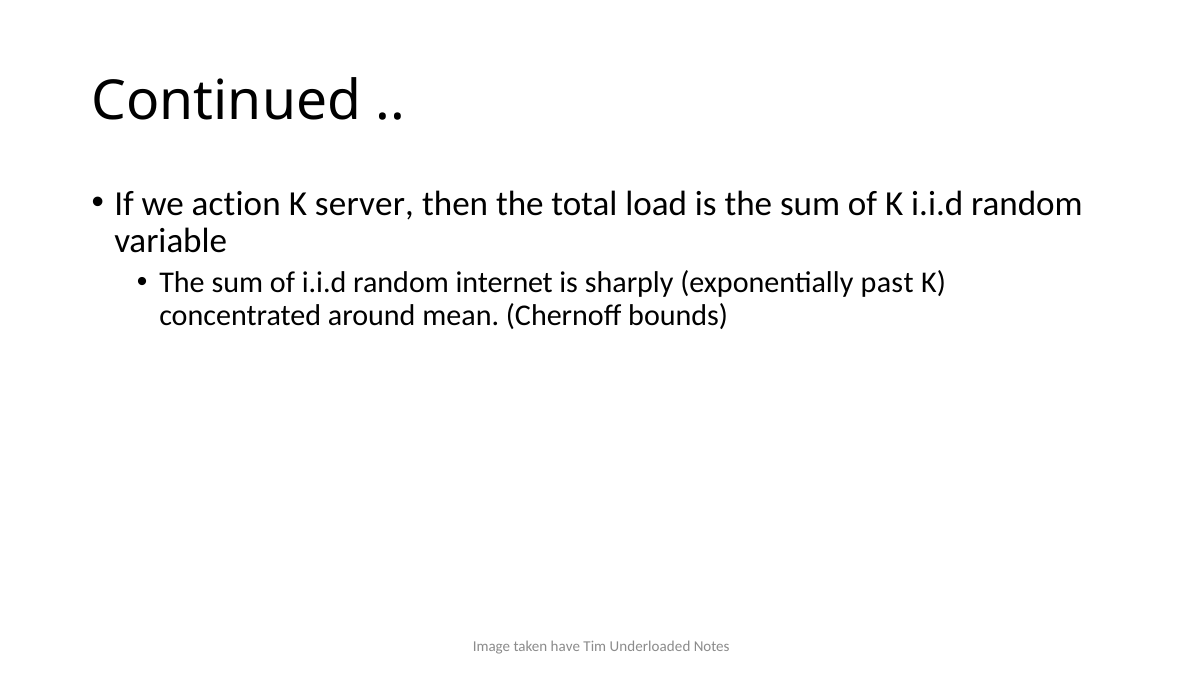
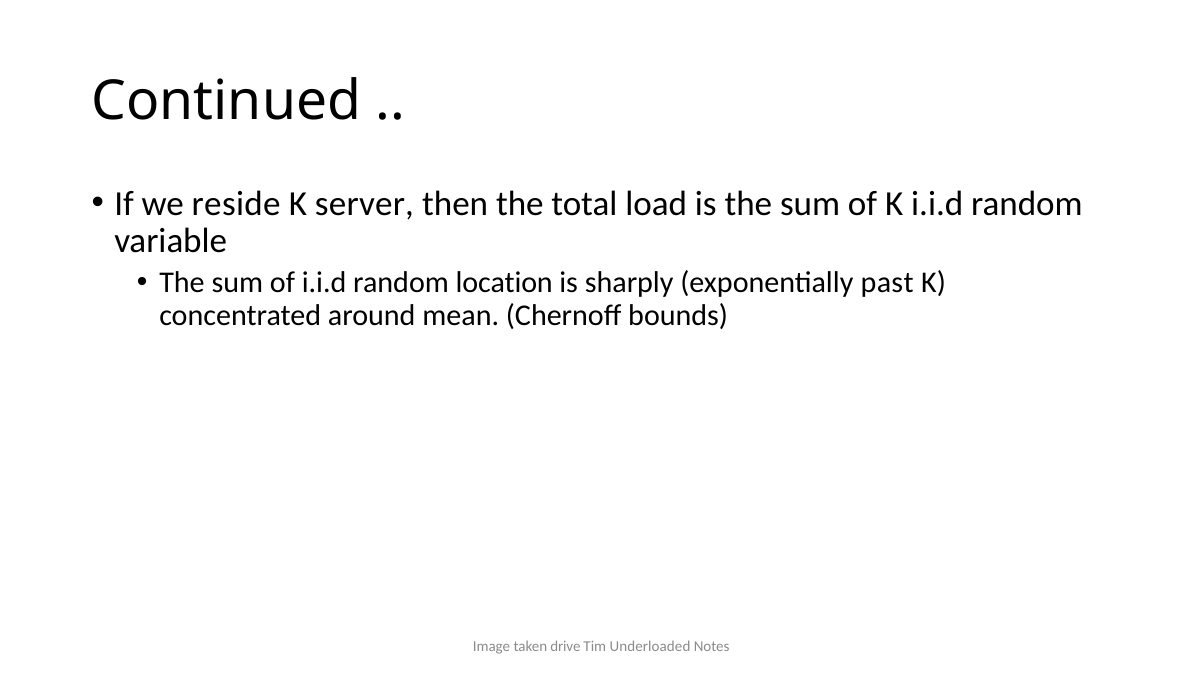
action: action -> reside (236, 203)
internet: internet -> location (504, 283)
have: have -> drive (565, 646)
